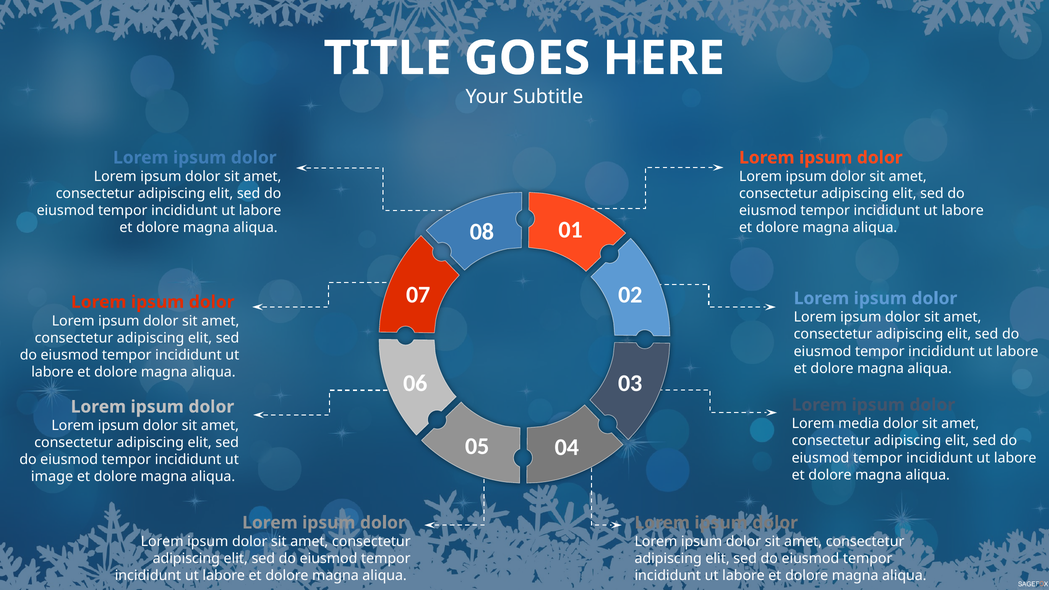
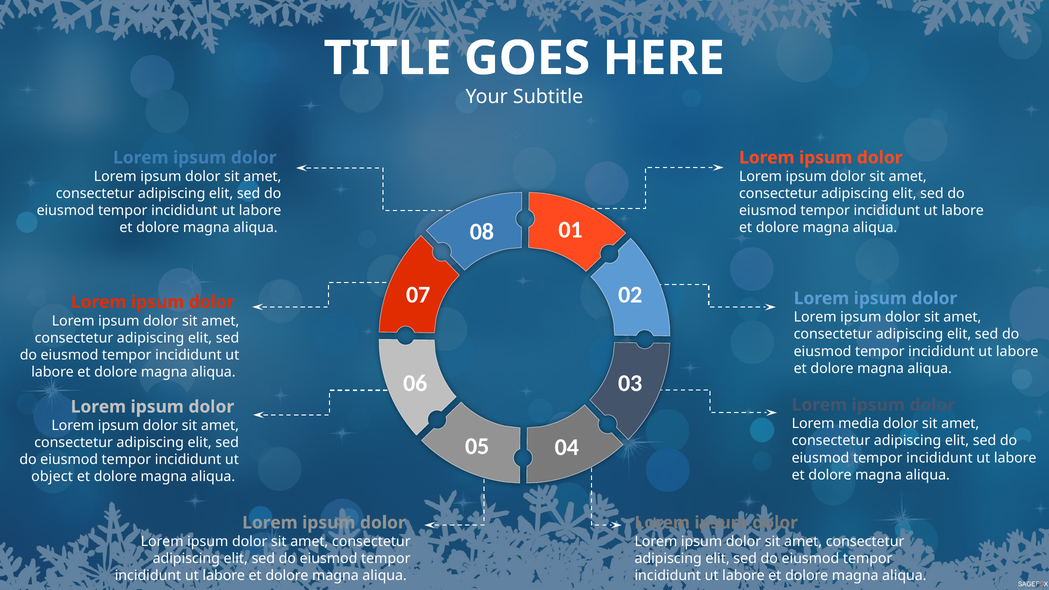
image: image -> object (52, 477)
